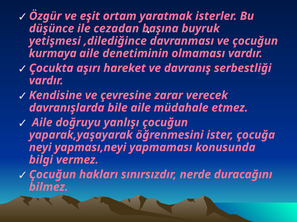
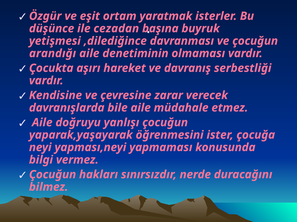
kurmaya: kurmaya -> arandığı (53, 54)
